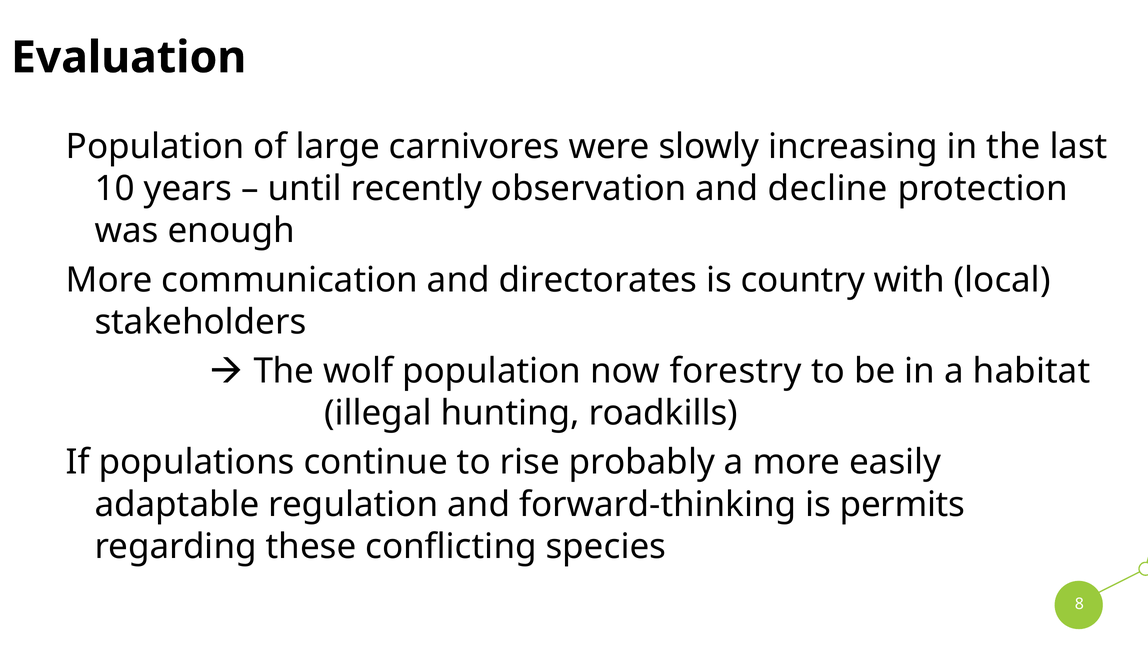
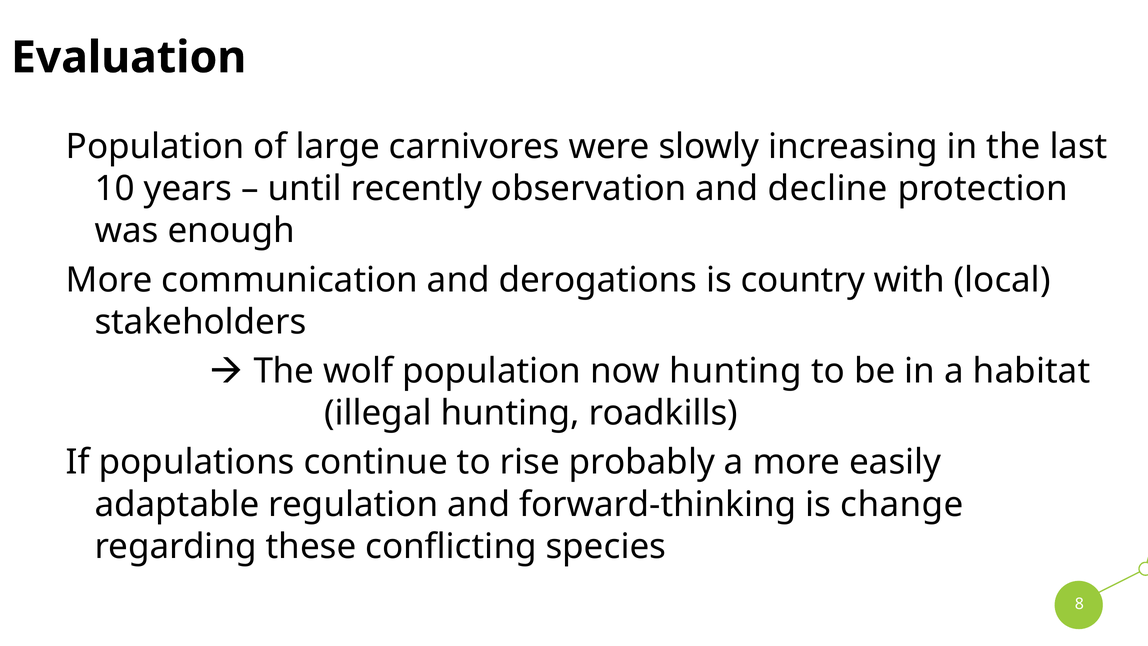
directorates: directorates -> derogations (598, 280)
now forestry: forestry -> hunting (736, 371)
permits: permits -> change (902, 504)
